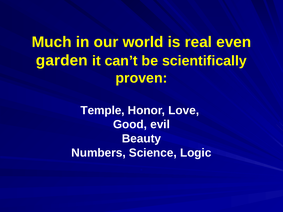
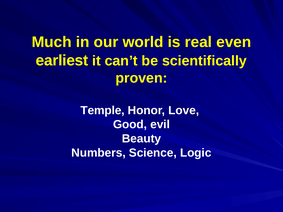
garden: garden -> earliest (62, 60)
